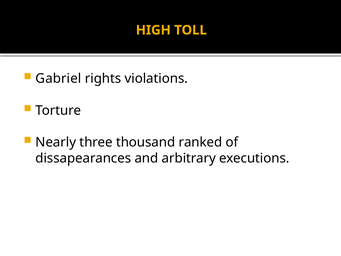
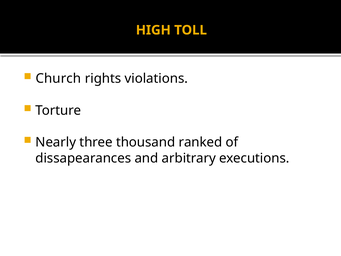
Gabriel: Gabriel -> Church (58, 78)
